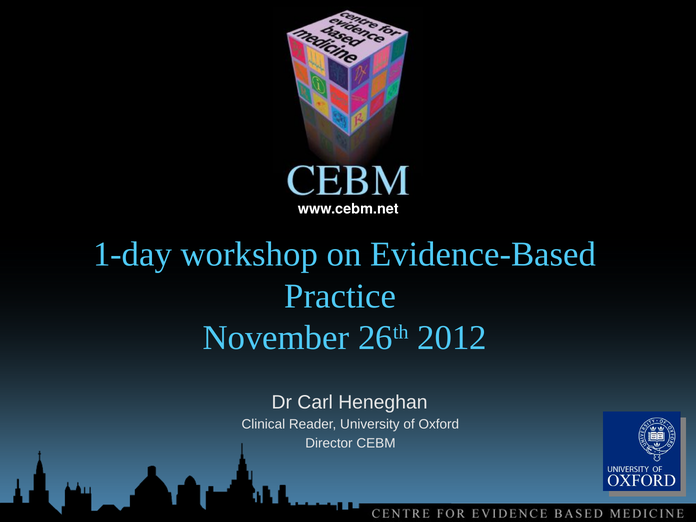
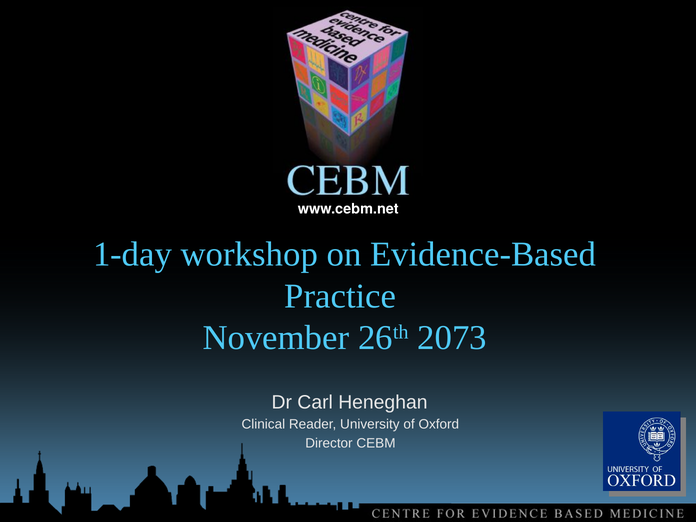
2012: 2012 -> 2073 (452, 338)
